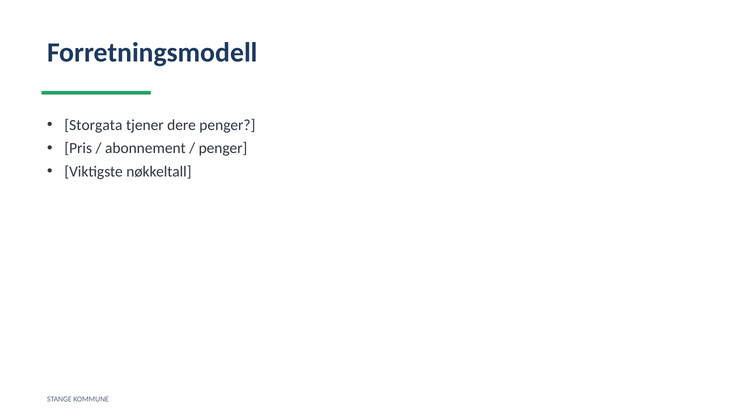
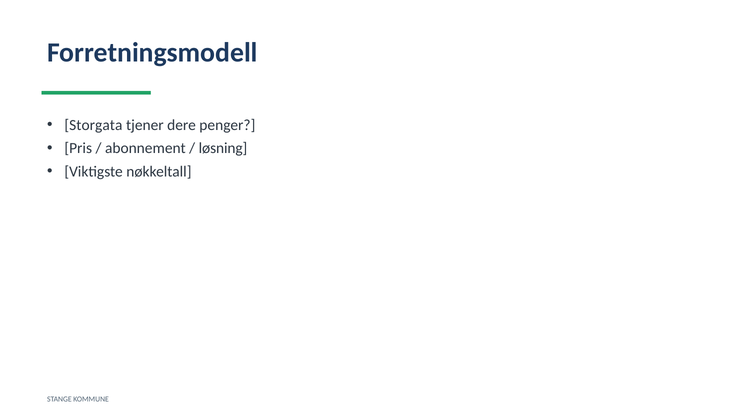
penger: penger -> løsning (223, 148)
